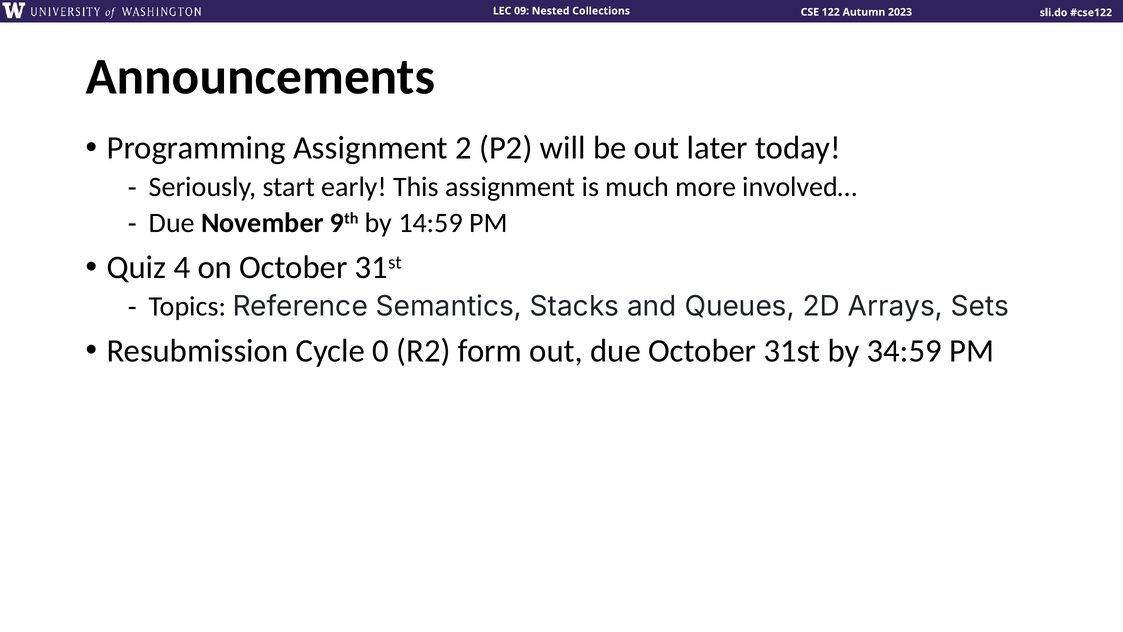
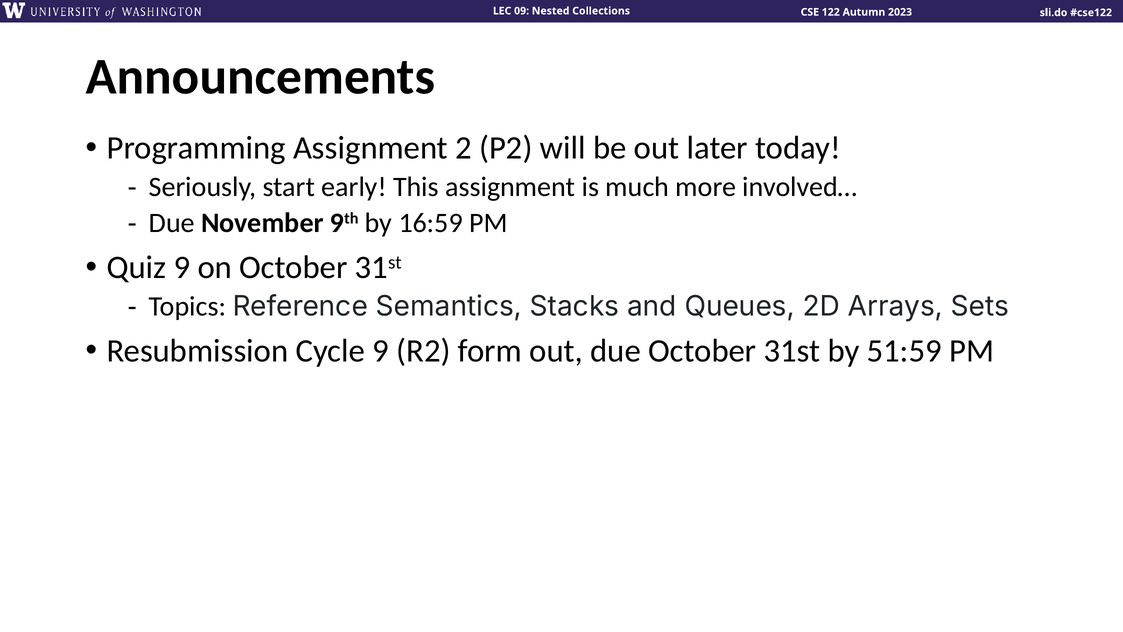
14:59: 14:59 -> 16:59 (431, 223)
Quiz 4: 4 -> 9 (182, 267)
Cycle 0: 0 -> 9 (381, 351)
34:59: 34:59 -> 51:59 (904, 351)
